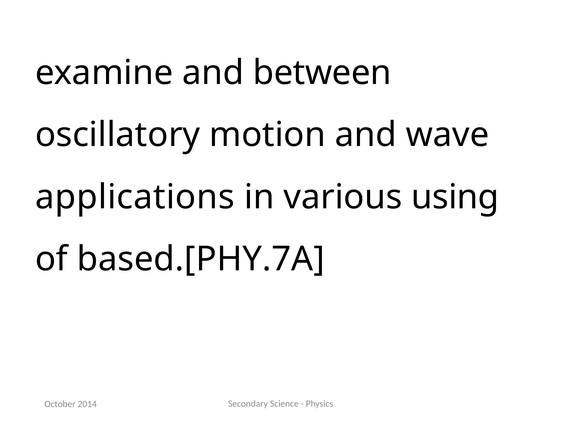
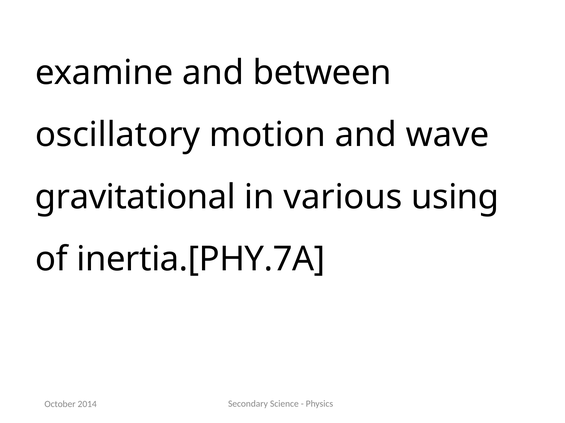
applications: applications -> gravitational (135, 197)
based.[PHY.7A: based.[PHY.7A -> inertia.[PHY.7A (201, 259)
